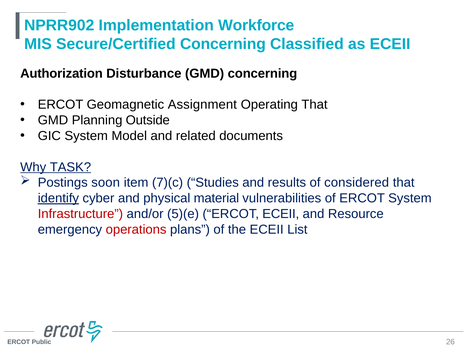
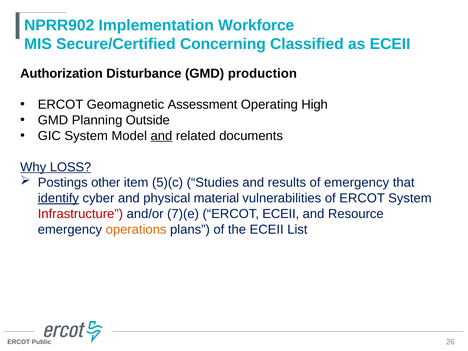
GMD concerning: concerning -> production (262, 73)
Assignment: Assignment -> Assessment (202, 105)
Operating That: That -> High (315, 105)
and underline: none -> present (161, 136)
TASK: TASK -> LOSS (71, 167)
soon: soon -> other (106, 183)
7)(c: 7)(c -> 5)(c (168, 183)
of considered: considered -> emergency (357, 183)
5)(e: 5)(e -> 7)(e (183, 214)
operations colour: red -> orange (136, 229)
